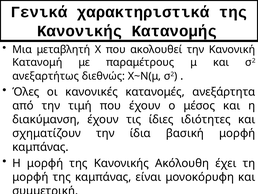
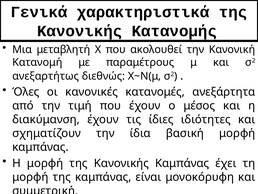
Κανονικής Ακόλουθη: Ακόλουθη -> Καμπάνας (182, 163)
